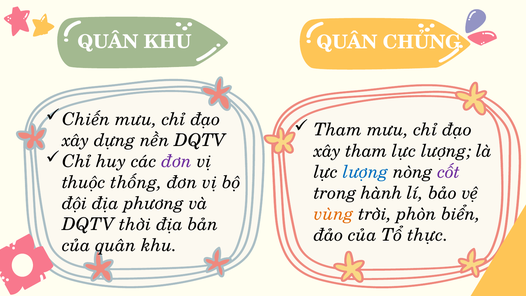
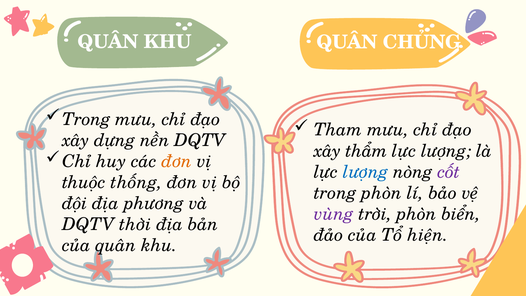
Chiến: Chiến -> Trong (86, 119)
xây tham: tham -> thẩm (366, 151)
đơn colour: purple -> orange (177, 161)
trong hành: hành -> phòn (382, 193)
vùng colour: orange -> purple (334, 214)
thực: thực -> hiện (428, 235)
